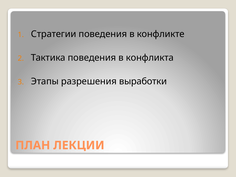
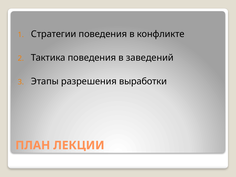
конфликта: конфликта -> заведений (150, 58)
